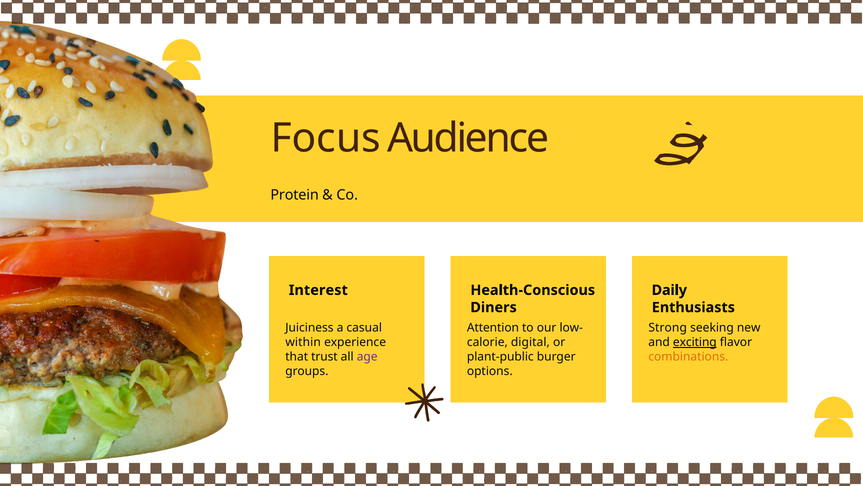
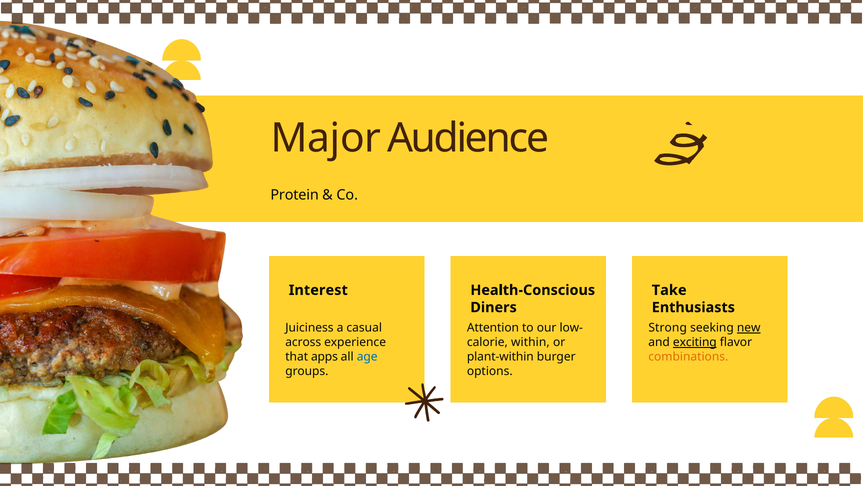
Focus: Focus -> Major (326, 138)
Daily: Daily -> Take (669, 290)
new underline: none -> present (749, 327)
within: within -> across (303, 342)
digital: digital -> within (530, 342)
trust: trust -> apps (324, 356)
age colour: purple -> blue (367, 356)
plant-public: plant-public -> plant-within (500, 356)
